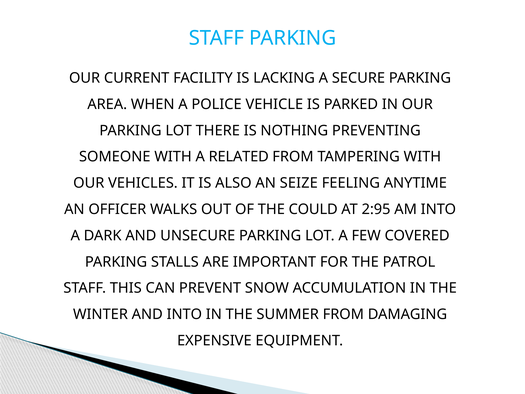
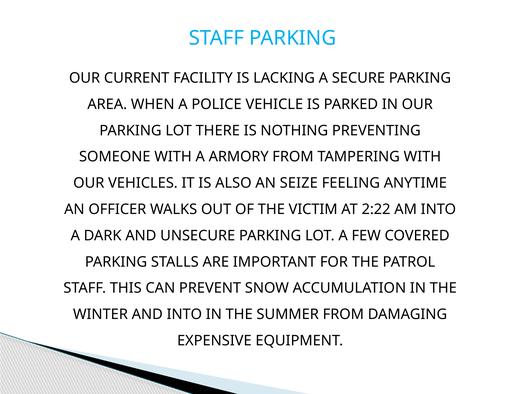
RELATED: RELATED -> ARMORY (239, 157)
COULD: COULD -> VICTIM (313, 209)
2:95: 2:95 -> 2:22 (376, 209)
